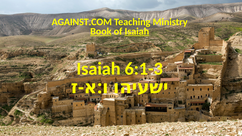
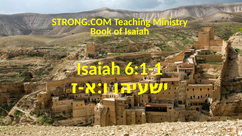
AGAINST.COM: AGAINST.COM -> STRONG.COM (82, 22)
Isaiah underline: present -> none (137, 31)
6:1-3: 6:1-3 -> 6:1-1 (144, 69)
